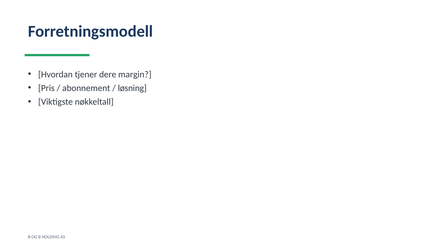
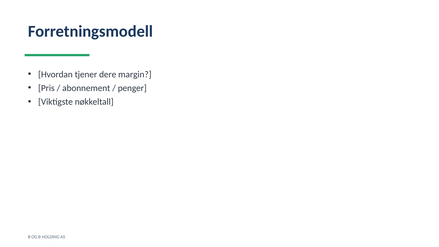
løsning: løsning -> penger (132, 88)
